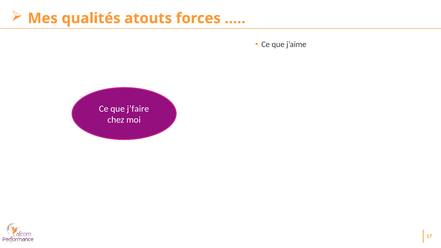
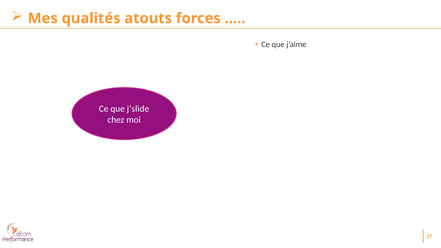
j’faire: j’faire -> j’slide (138, 109)
